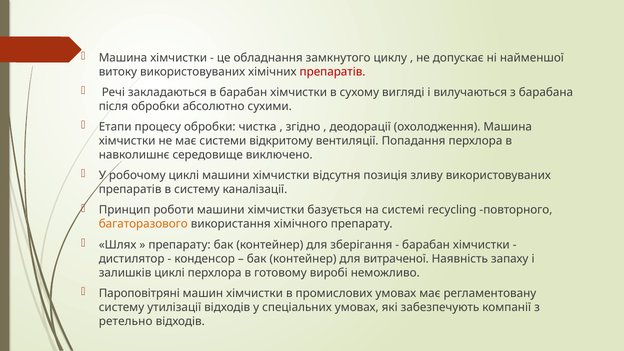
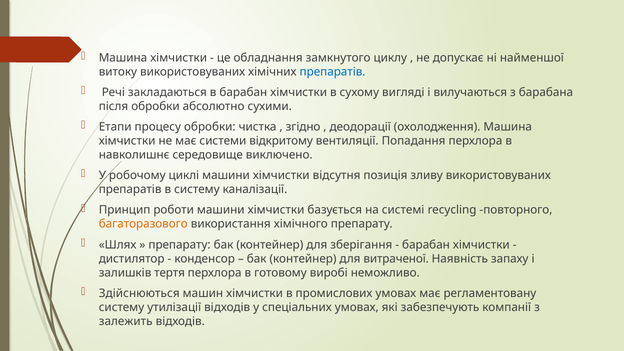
препаратів colour: red -> blue (333, 72)
залишків циклі: циклі -> тертя (170, 273)
Пароповітряні: Пароповітряні -> Здійснюються (139, 293)
ретельно: ретельно -> залежить (126, 321)
